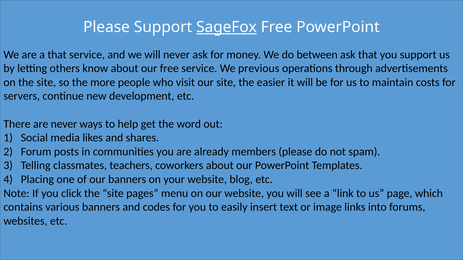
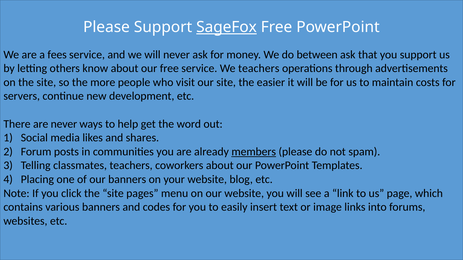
a that: that -> fees (57, 55)
We previous: previous -> teachers (259, 69)
members underline: none -> present (254, 152)
